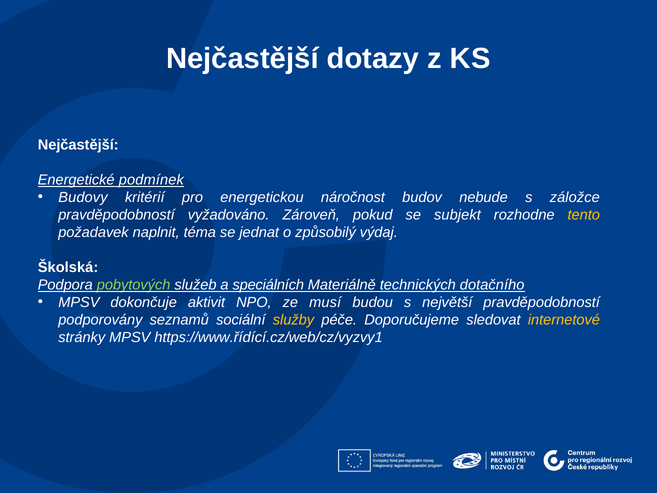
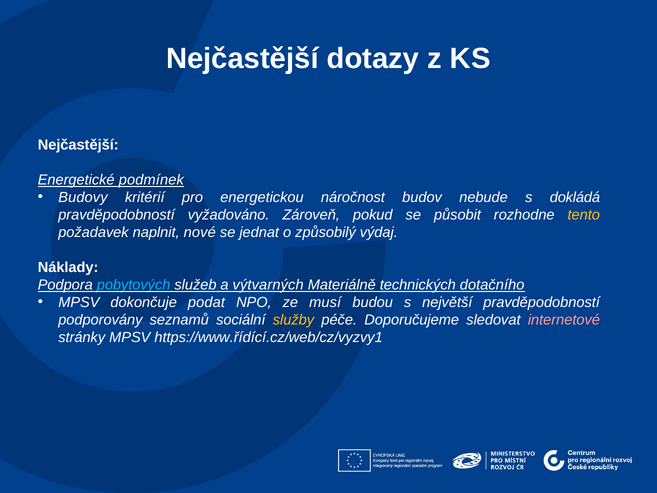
záložce: záložce -> dokládá (575, 197)
subjekt: subjekt -> působit (457, 215)
téma: téma -> nové (200, 232)
Školská: Školská -> Náklady (68, 267)
pobytových colour: light green -> light blue (134, 285)
speciálních: speciálních -> výtvarných (268, 285)
aktivit: aktivit -> podat (206, 302)
internetové colour: yellow -> pink (564, 320)
